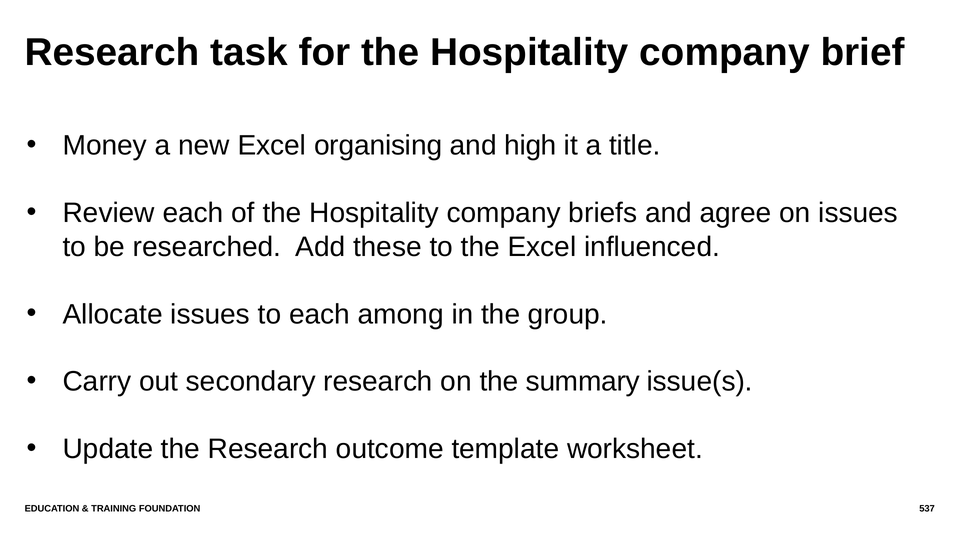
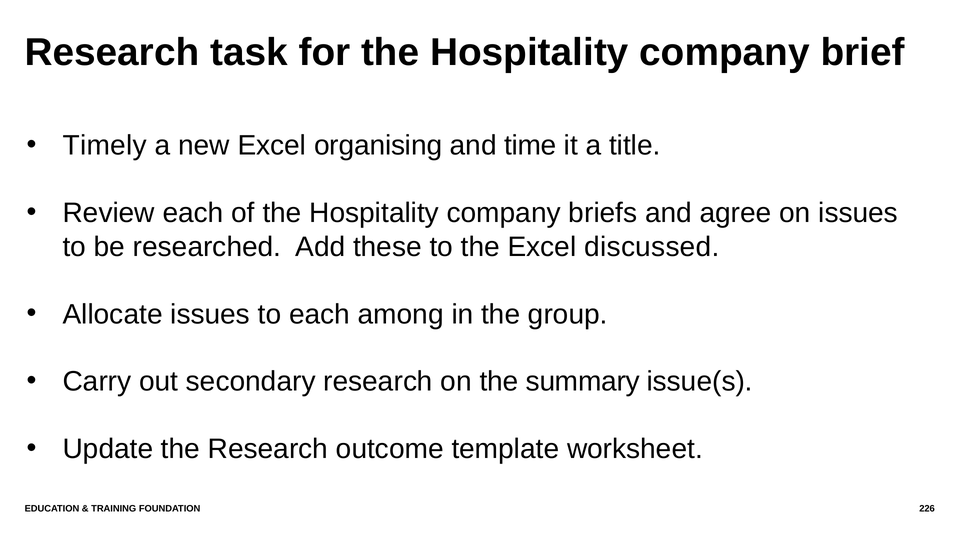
Money: Money -> Timely (105, 146)
high: high -> time (530, 146)
influenced: influenced -> discussed (652, 247)
537: 537 -> 226 (927, 509)
